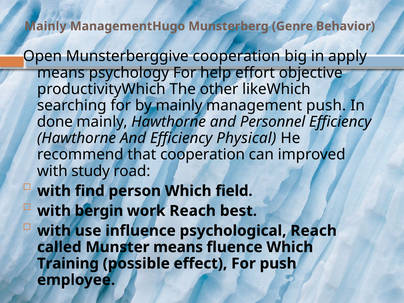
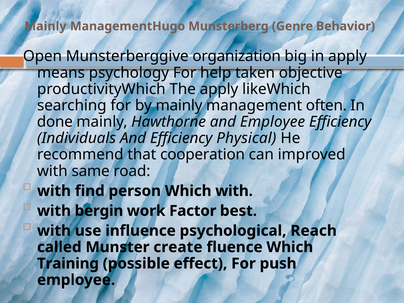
Munsterberggive cooperation: cooperation -> organization (237, 56)
effort: effort -> taken (255, 73)
The other: other -> apply (219, 89)
management push: push -> often (326, 105)
and Personnel: Personnel -> Employee (273, 122)
Hawthorne: Hawthorne -> Individuals (77, 138)
study: study -> same (91, 171)
Which field: field -> with (234, 191)
work Reach: Reach -> Factor (193, 211)
Munster means: means -> create (178, 247)
